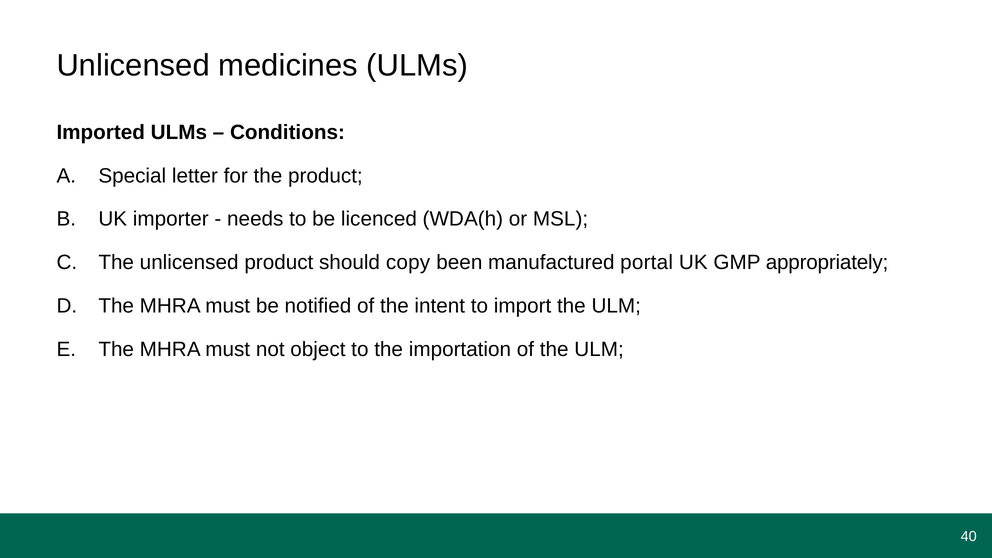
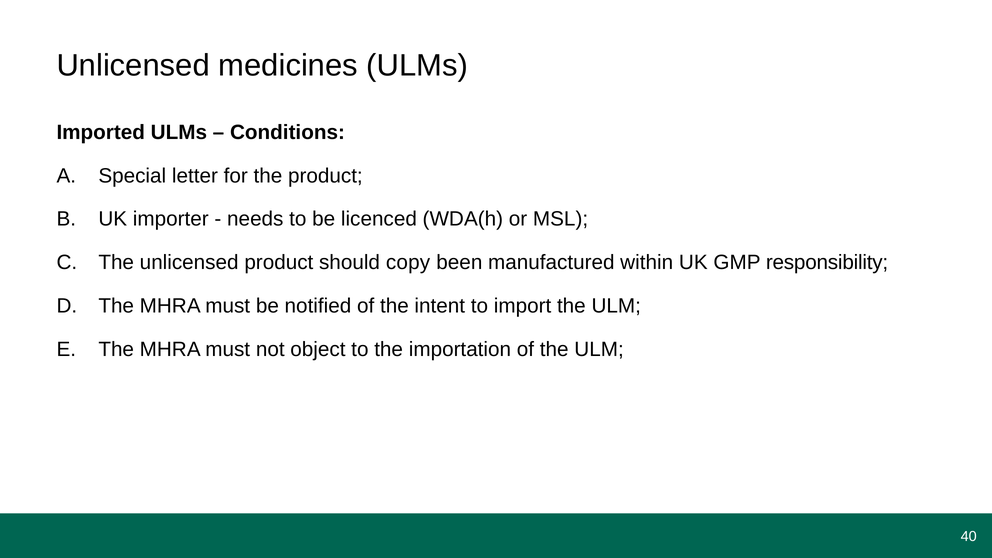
portal: portal -> within (647, 263)
appropriately: appropriately -> responsibility (827, 263)
